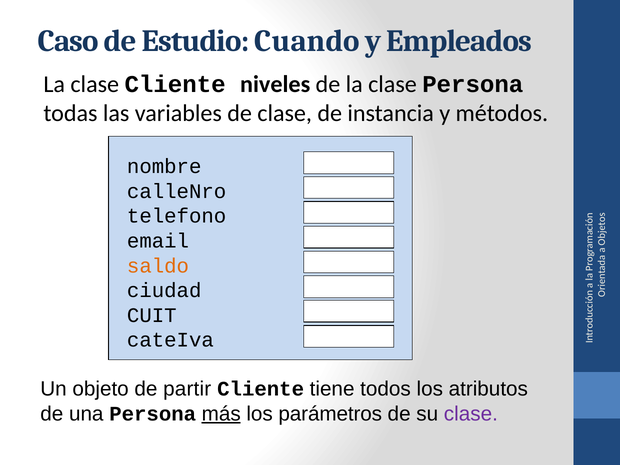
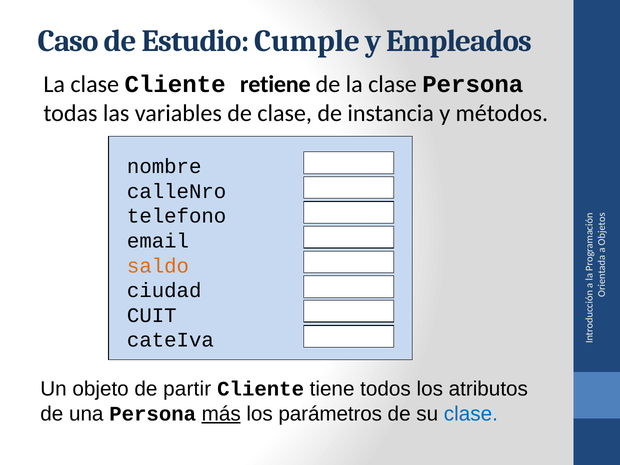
Cuando: Cuando -> Cumple (307, 41)
niveles: niveles -> retiene (275, 84)
clase colour: purple -> blue (471, 414)
